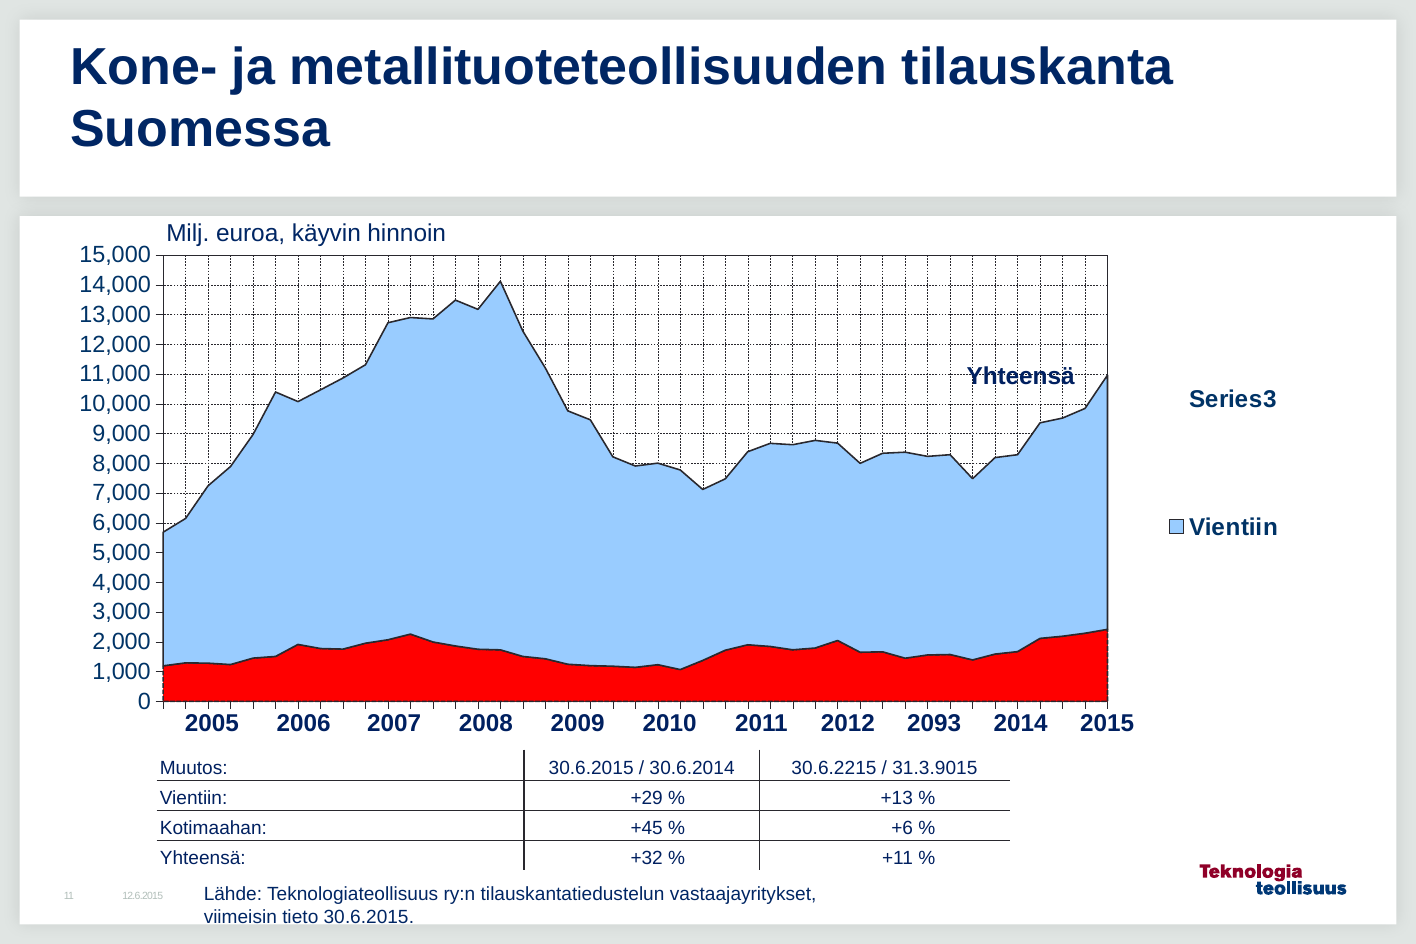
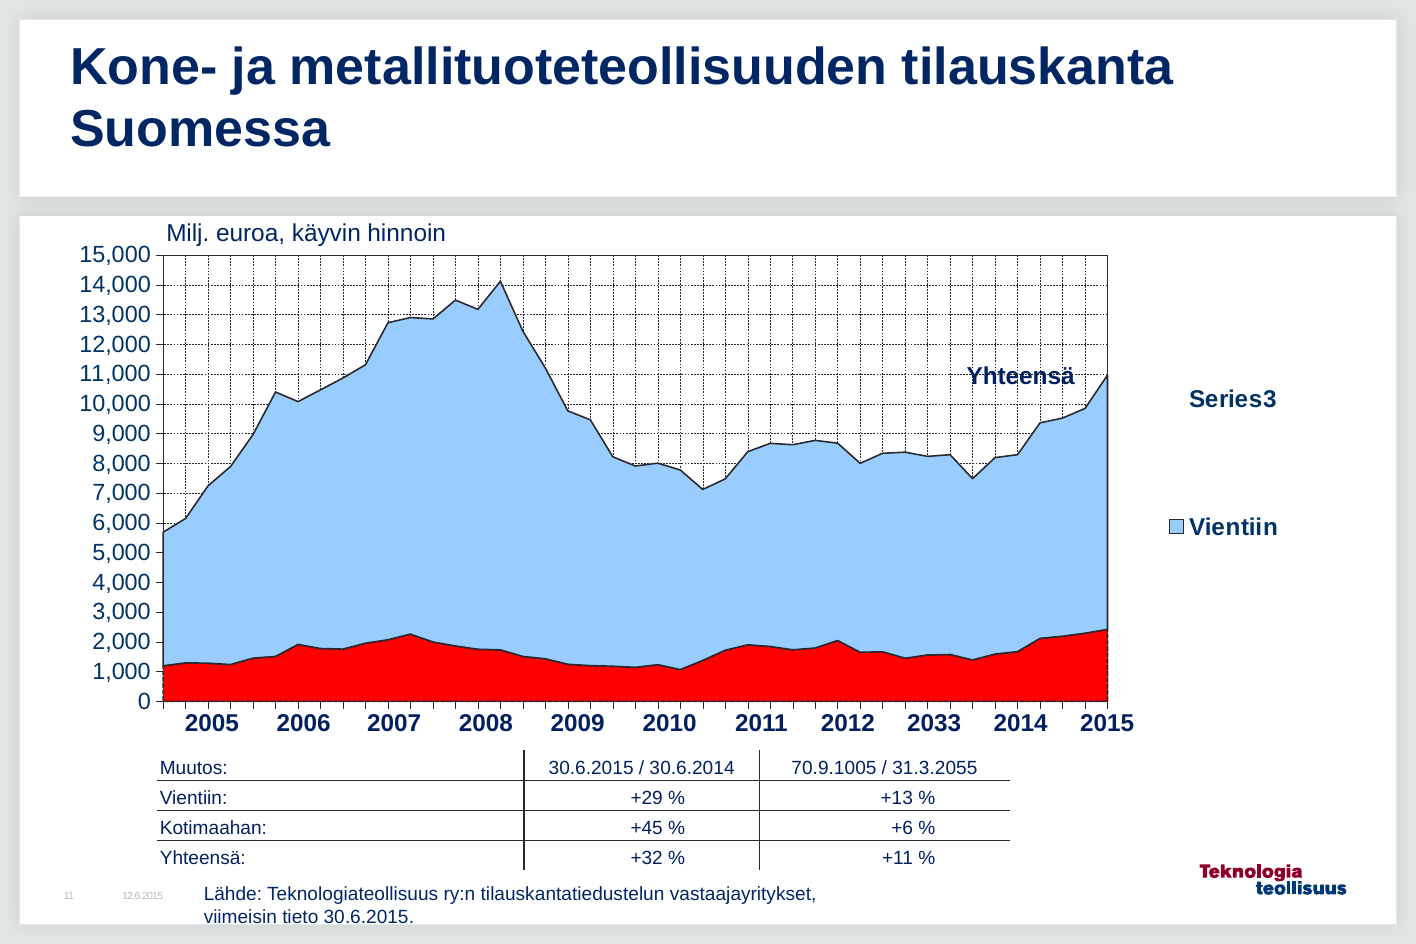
2093: 2093 -> 2033 (934, 723)
30.6.2215: 30.6.2215 -> 70.9.1005 (834, 768)
31.3.9015: 31.3.9015 -> 31.3.2055 (935, 768)
